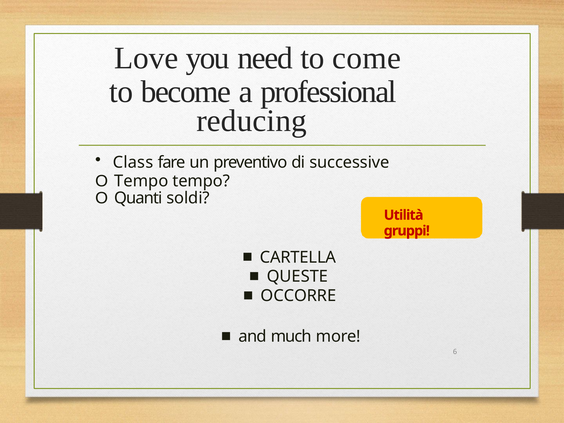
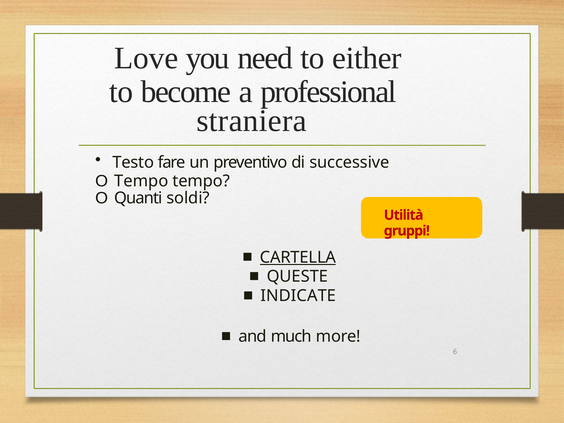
come: come -> either (367, 58)
reducing: reducing -> straniera (252, 121)
Class: Class -> Testo (133, 163)
CARTELLA underline: none -> present (298, 257)
OCCORRE: OCCORRE -> INDICATE (298, 296)
